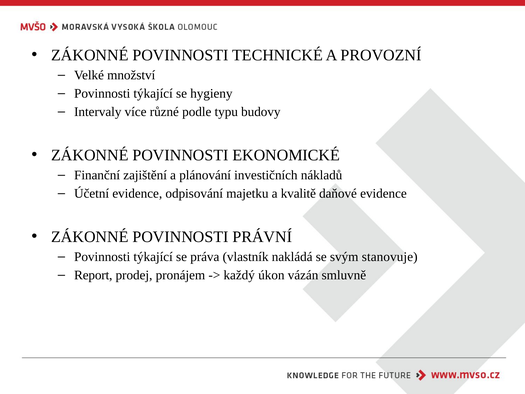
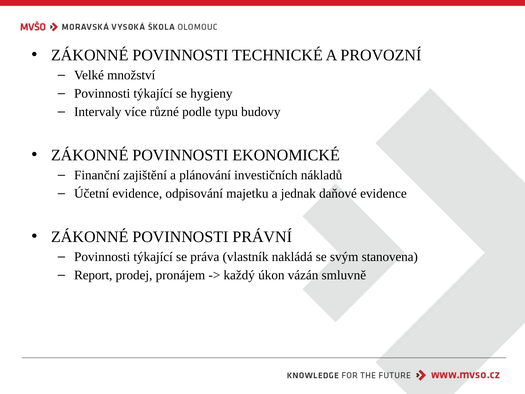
kvalitě: kvalitě -> jednak (298, 193)
stanovuje: stanovuje -> stanovena (390, 257)
